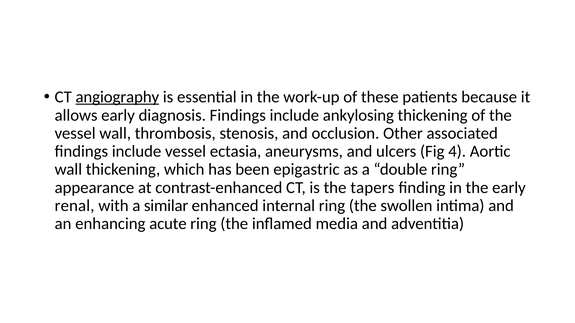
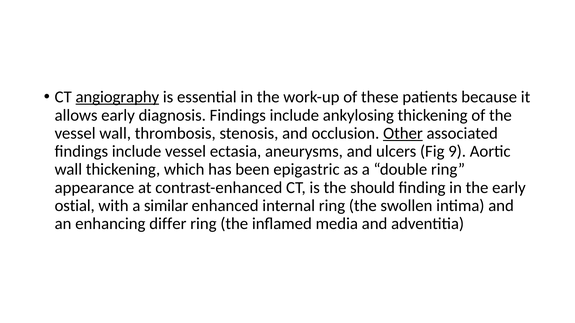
Other underline: none -> present (403, 133)
4: 4 -> 9 (457, 152)
tapers: tapers -> should (373, 188)
renal: renal -> ostial (75, 206)
acute: acute -> differ (168, 224)
